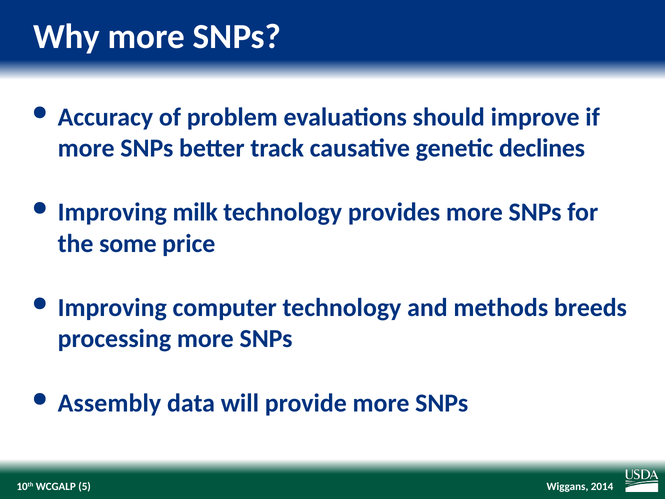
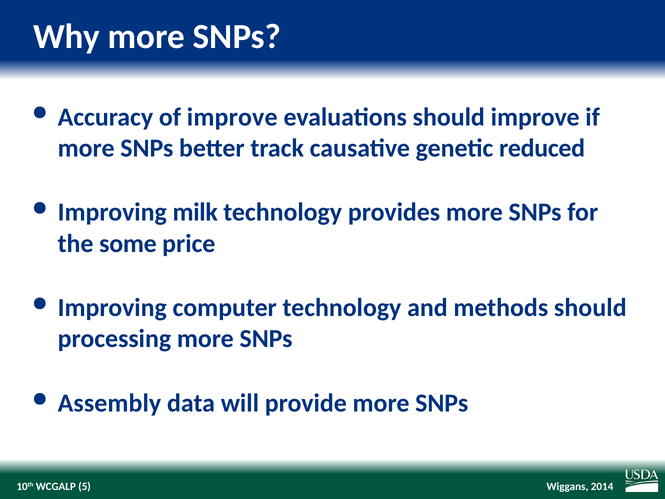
of problem: problem -> improve (232, 117)
declines: declines -> reduced (542, 148)
methods breeds: breeds -> should (590, 308)
